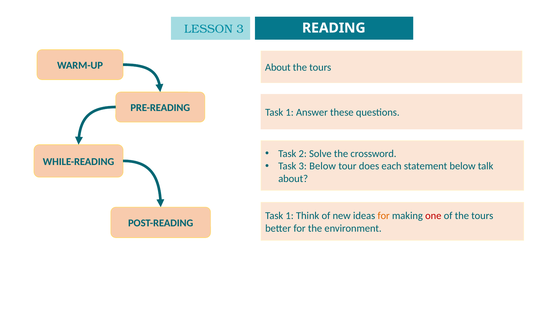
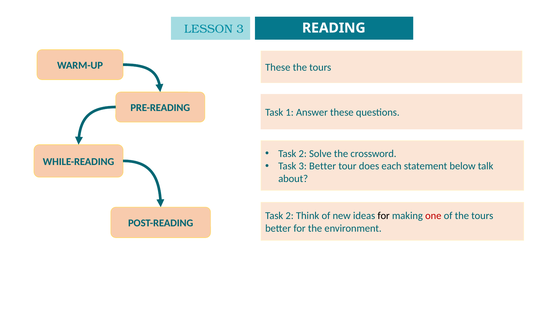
About: About -> These (278, 67)
3 Below: Below -> Better (323, 166)
1: 1 -> 2 (290, 215)
for colour: orange -> black (384, 215)
